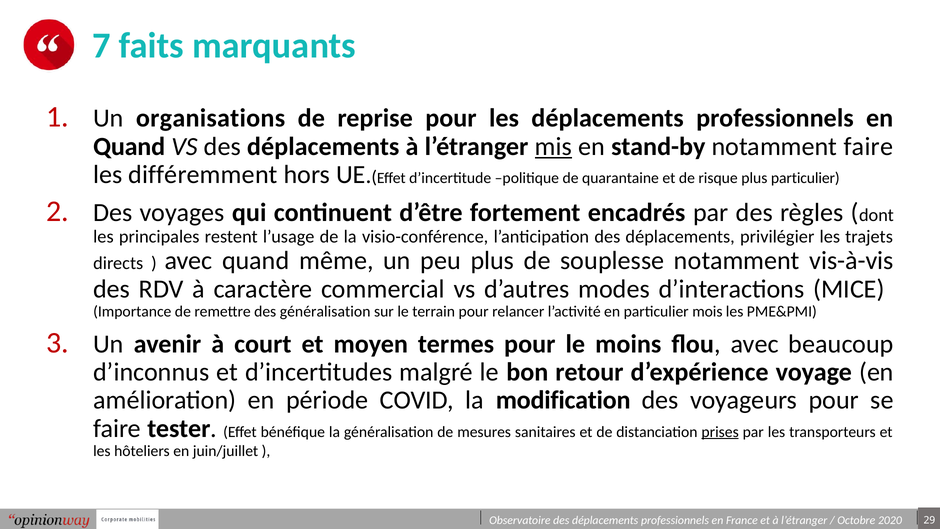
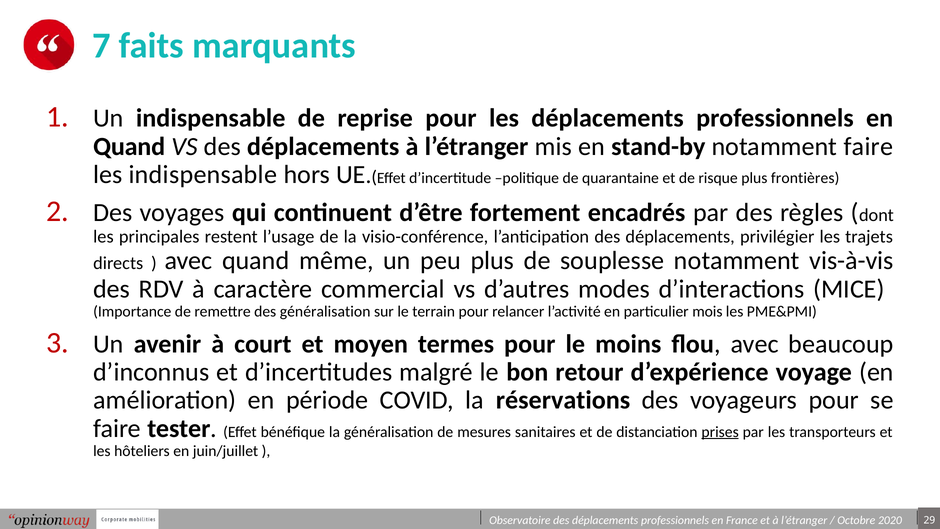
Un organisations: organisations -> indispensable (211, 118)
mis underline: present -> none (553, 146)
les différemment: différemment -> indispensable (203, 175)
plus particulier: particulier -> frontières (805, 178)
modification: modification -> réservations (563, 400)
